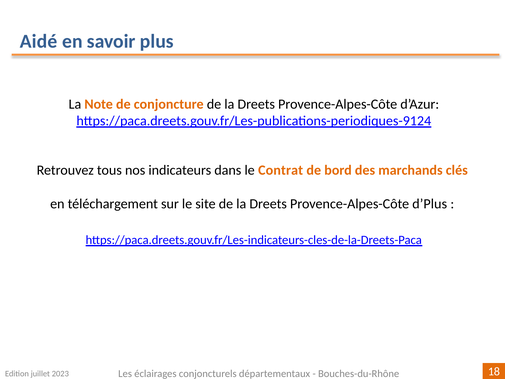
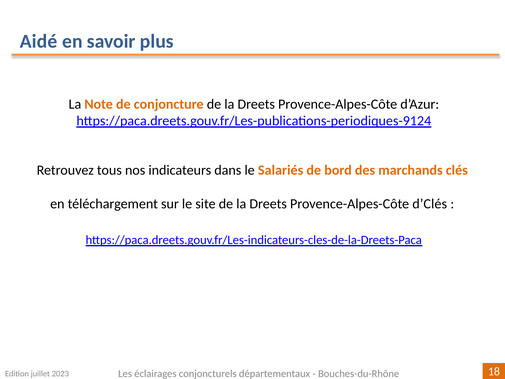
Contrat: Contrat -> Salariés (281, 170)
d’Plus: d’Plus -> d’Clés (430, 204)
